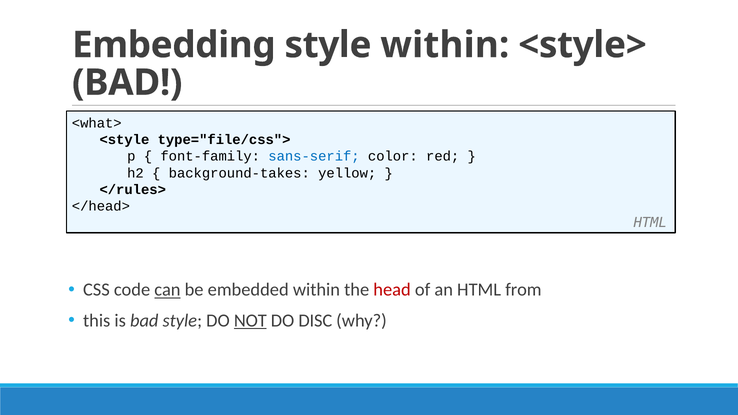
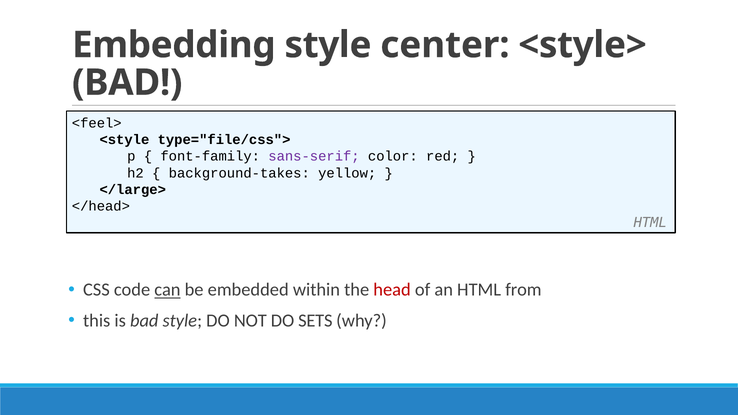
style within: within -> center (445, 45)
<what>: <what> -> <feel> (97, 123)
sans-serif colour: blue -> purple (314, 156)
</rules>: </rules> -> </large> (133, 190)
NOT underline: present -> none (250, 321)
DISC: DISC -> SETS (315, 321)
